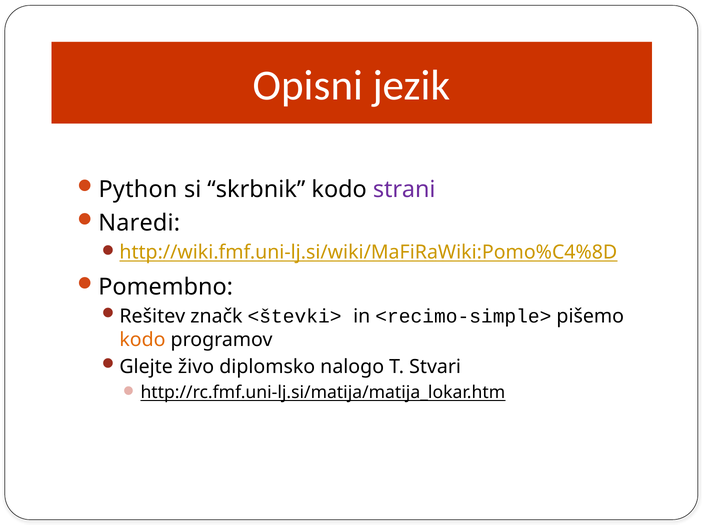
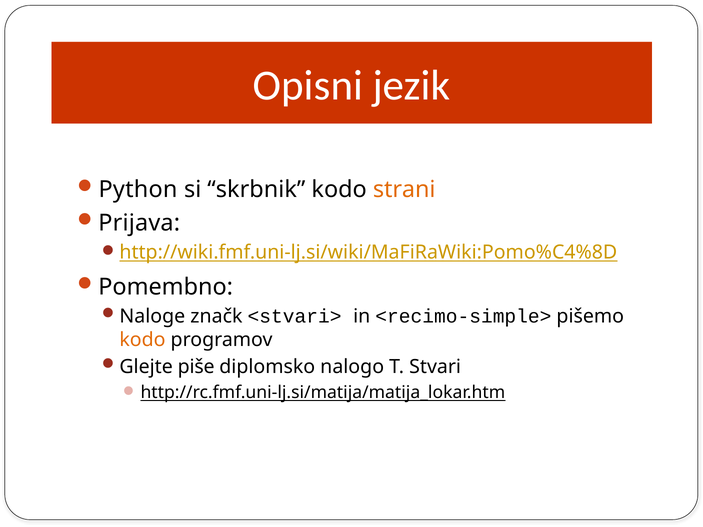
strani colour: purple -> orange (404, 189)
Naredi: Naredi -> Prijava (139, 223)
Rešitev: Rešitev -> Naloge (152, 316)
<števki>: <števki> -> <stvari> (295, 316)
živo: živo -> piše (196, 367)
